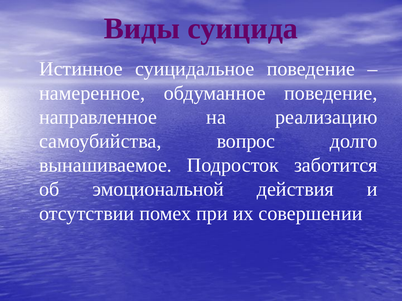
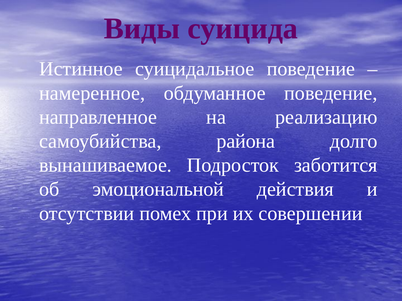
вопрос: вопрос -> района (246, 141)
